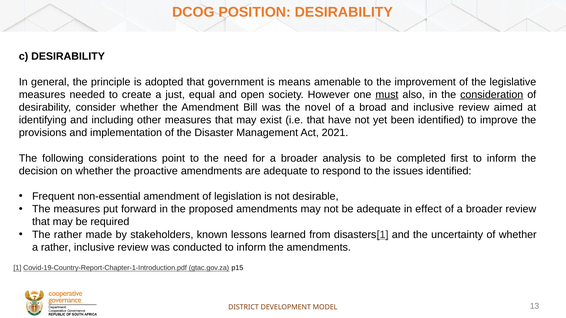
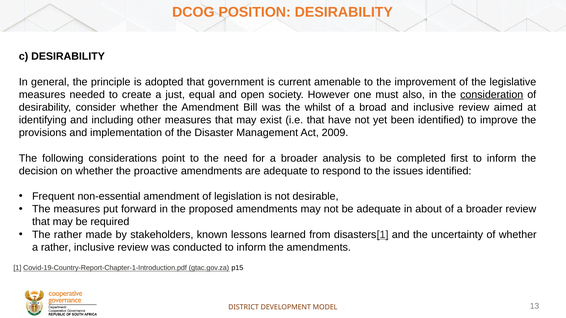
means: means -> current (295, 82)
must underline: present -> none (387, 95)
novel: novel -> whilst (318, 107)
2021: 2021 -> 2009 (335, 133)
effect: effect -> about (429, 209)
